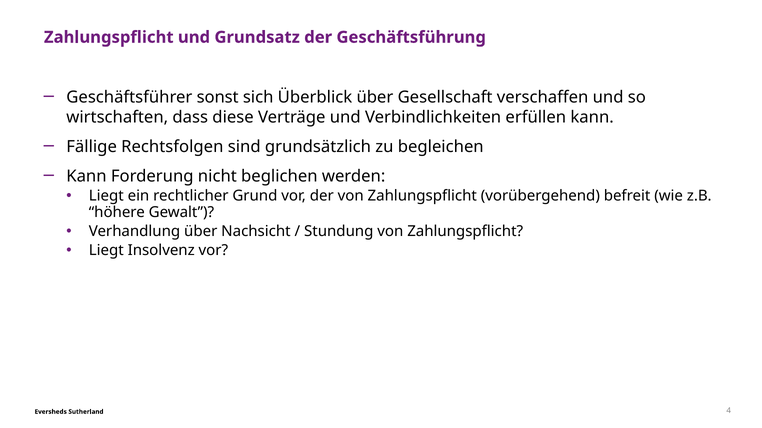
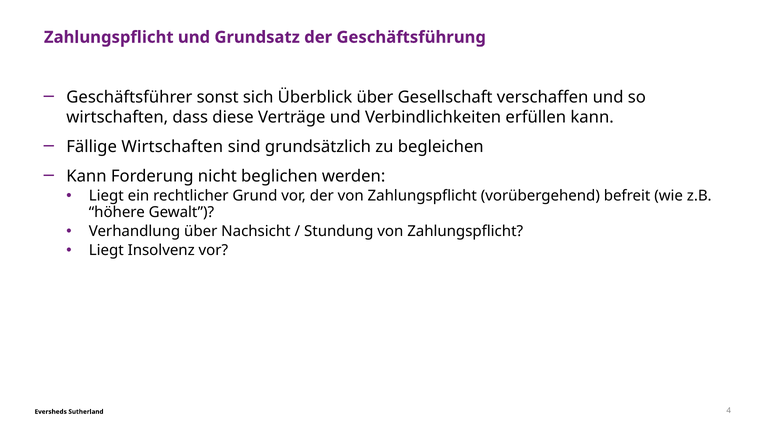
Fällige Rechtsfolgen: Rechtsfolgen -> Wirtschaften (172, 147)
